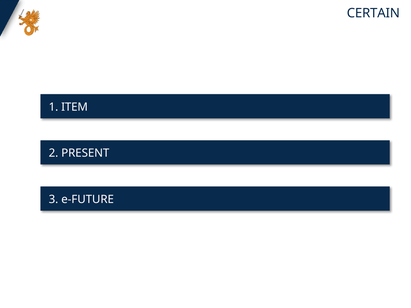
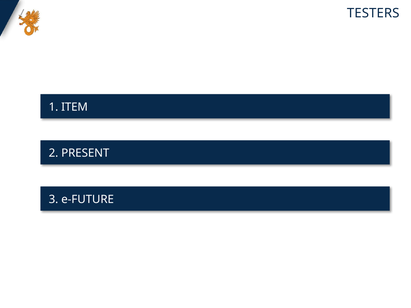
CERTAIN: CERTAIN -> TESTERS (373, 13)
